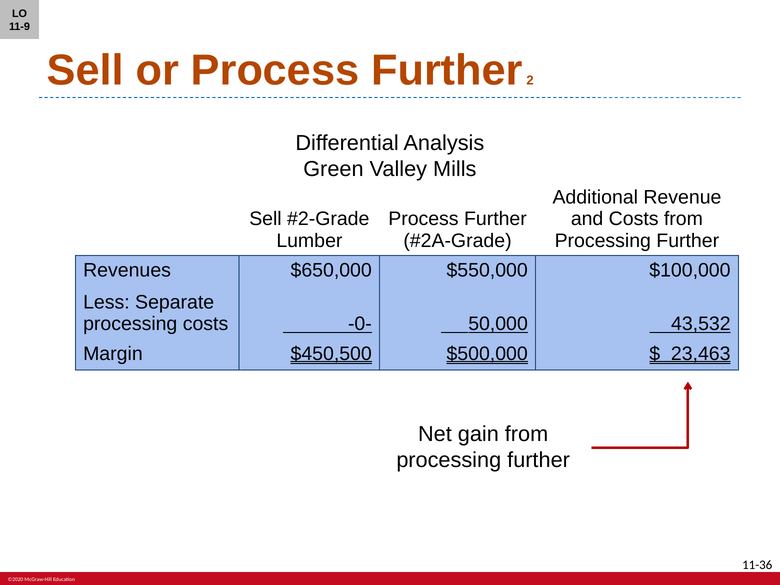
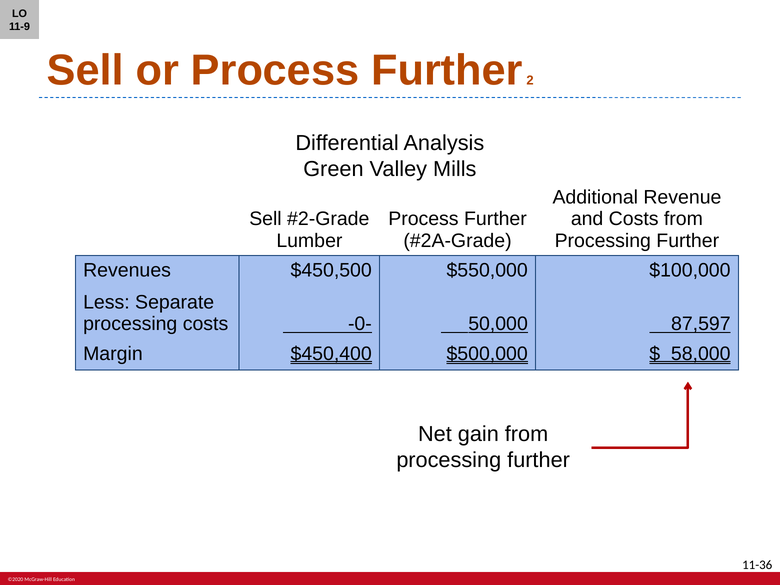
$650,000: $650,000 -> $450,500 (331, 270)
43,532: 43,532 -> 87,597 (701, 324)
$450,500: $450,500 -> $450,400 (331, 354)
23,463: 23,463 -> 58,000 (701, 354)
